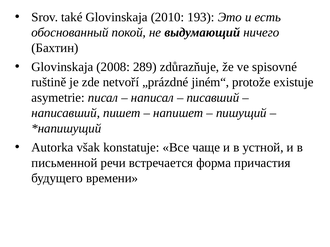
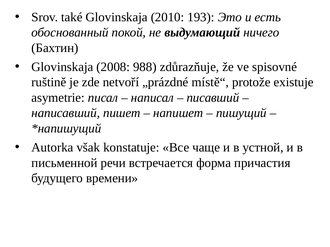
289: 289 -> 988 (145, 67)
jiném“: jiném“ -> místě“ (210, 82)
